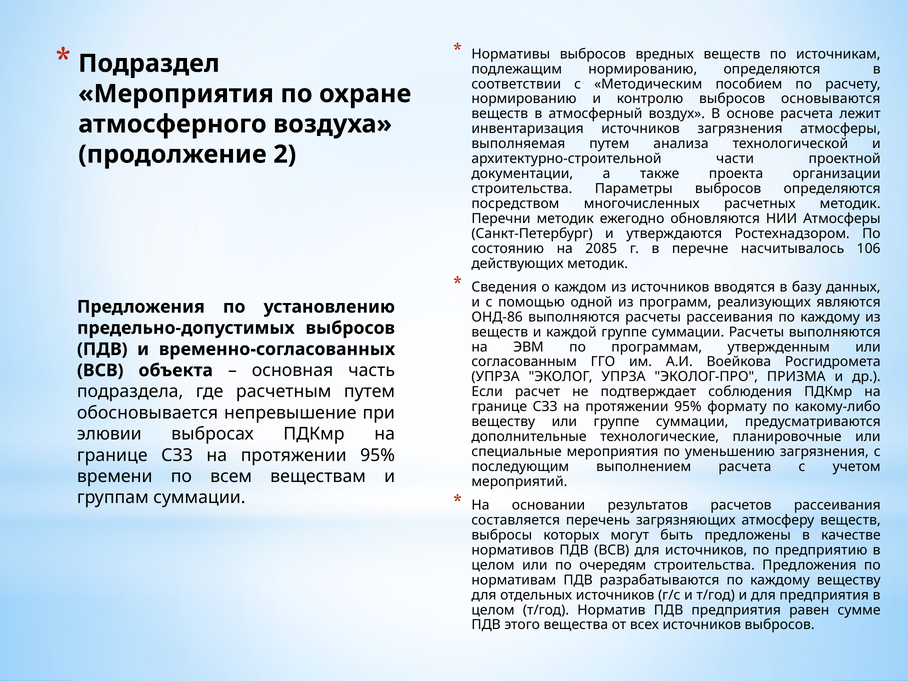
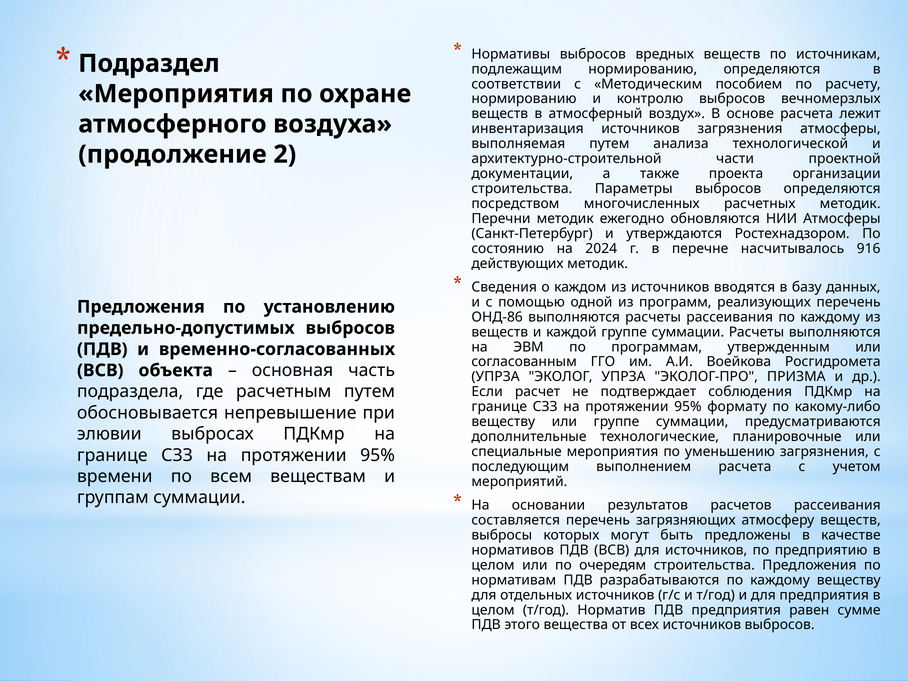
основываются: основываются -> вечномерзлых (831, 99)
2085: 2085 -> 2024 (601, 249)
106: 106 -> 916 (869, 249)
реализующих являются: являются -> перечень (849, 302)
